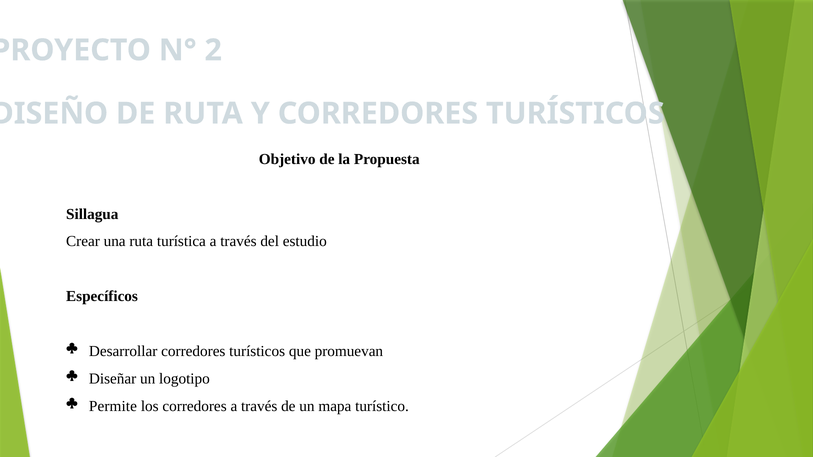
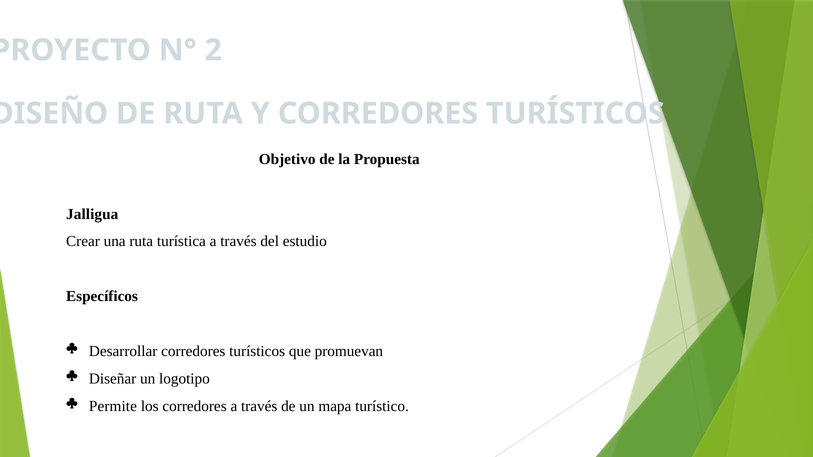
Sillagua: Sillagua -> Jalligua (92, 214)
